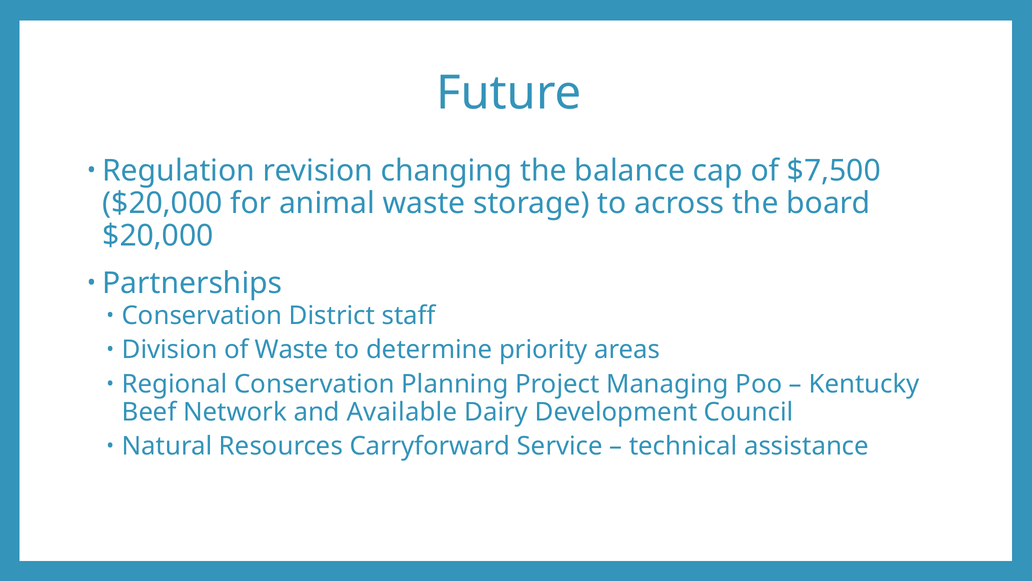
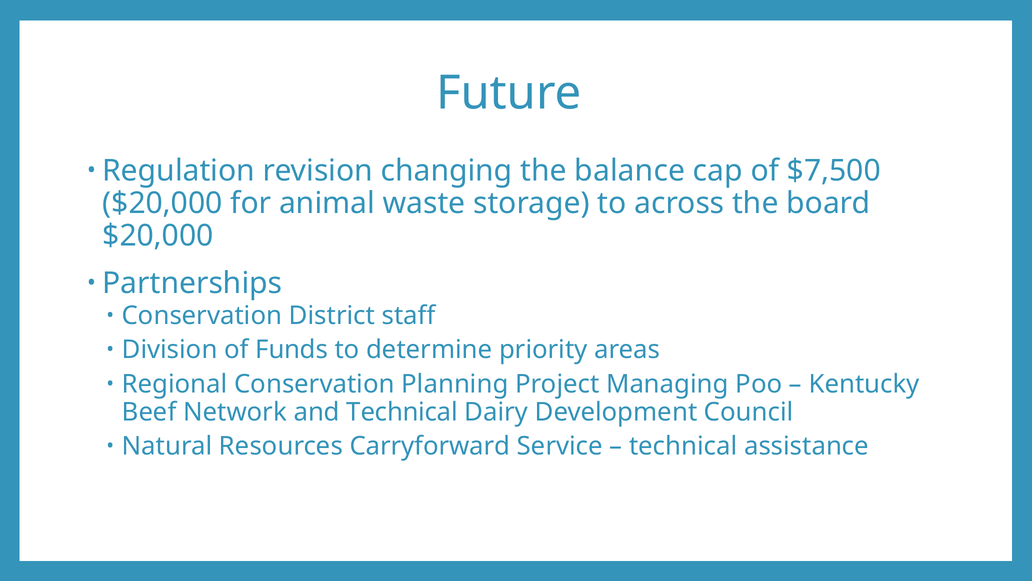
of Waste: Waste -> Funds (292, 350)
and Available: Available -> Technical (402, 412)
